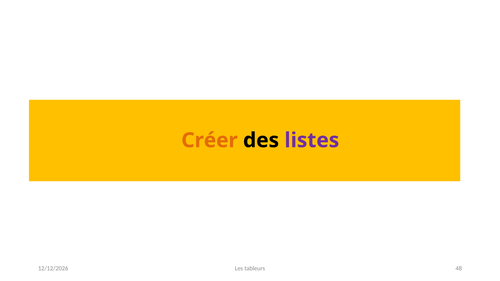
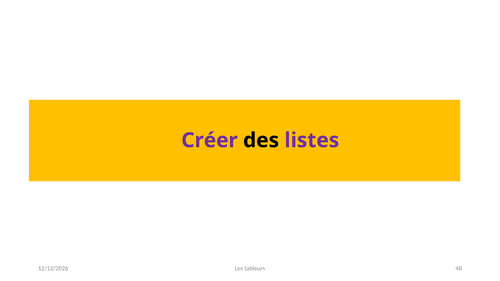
Créer colour: orange -> purple (210, 140)
